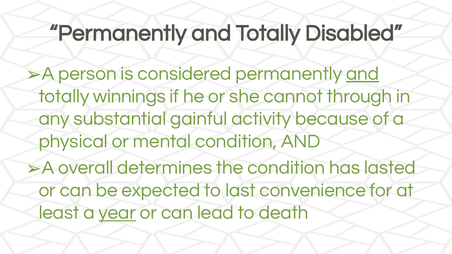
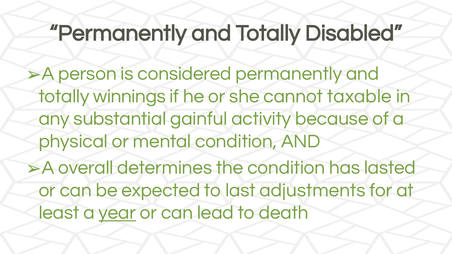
and underline: present -> none (363, 74)
through: through -> taxable (359, 96)
convenience: convenience -> adjustments (313, 190)
